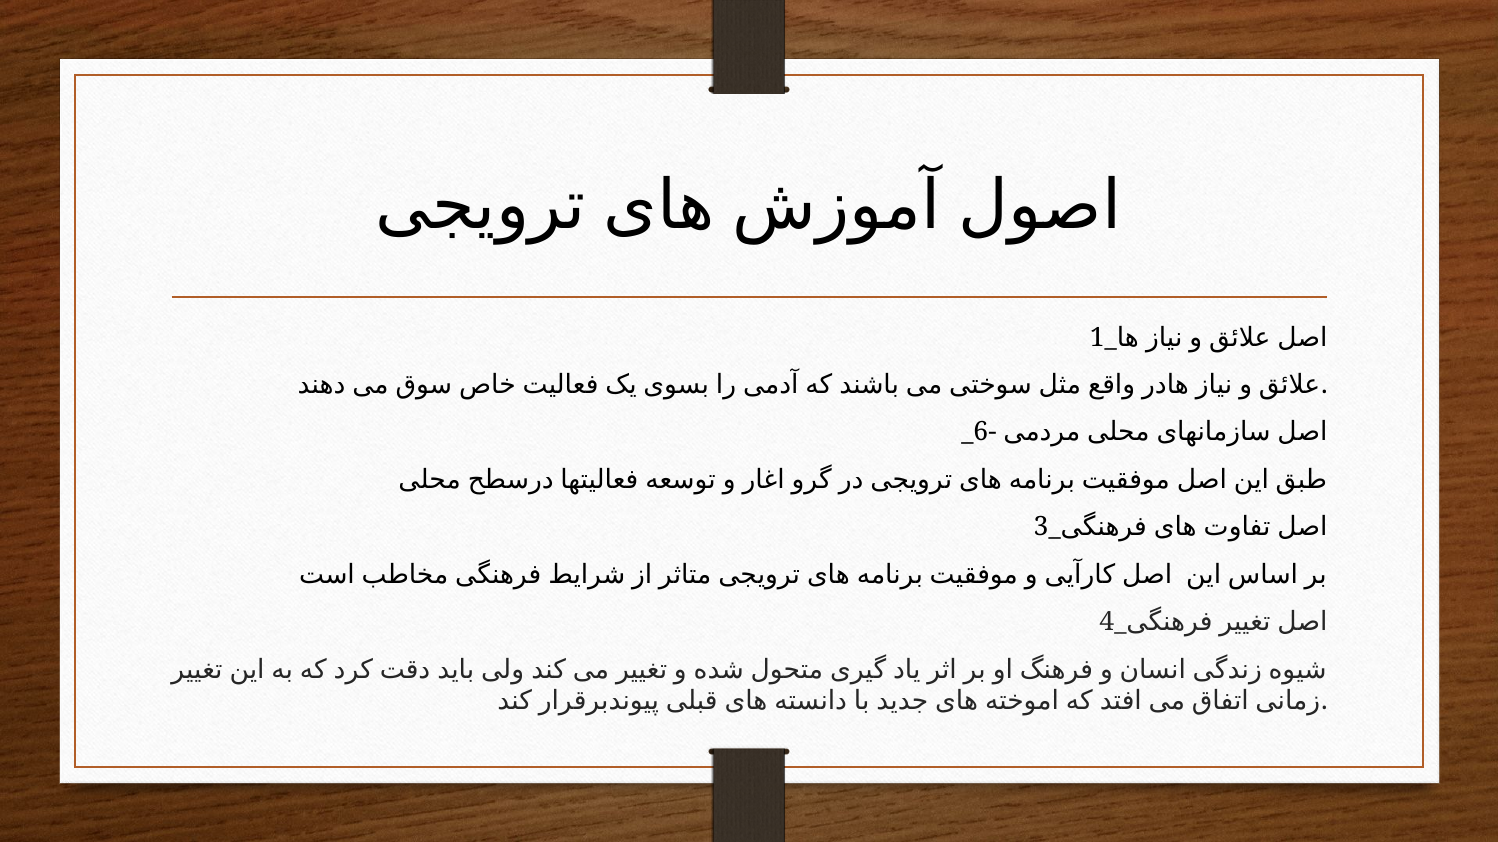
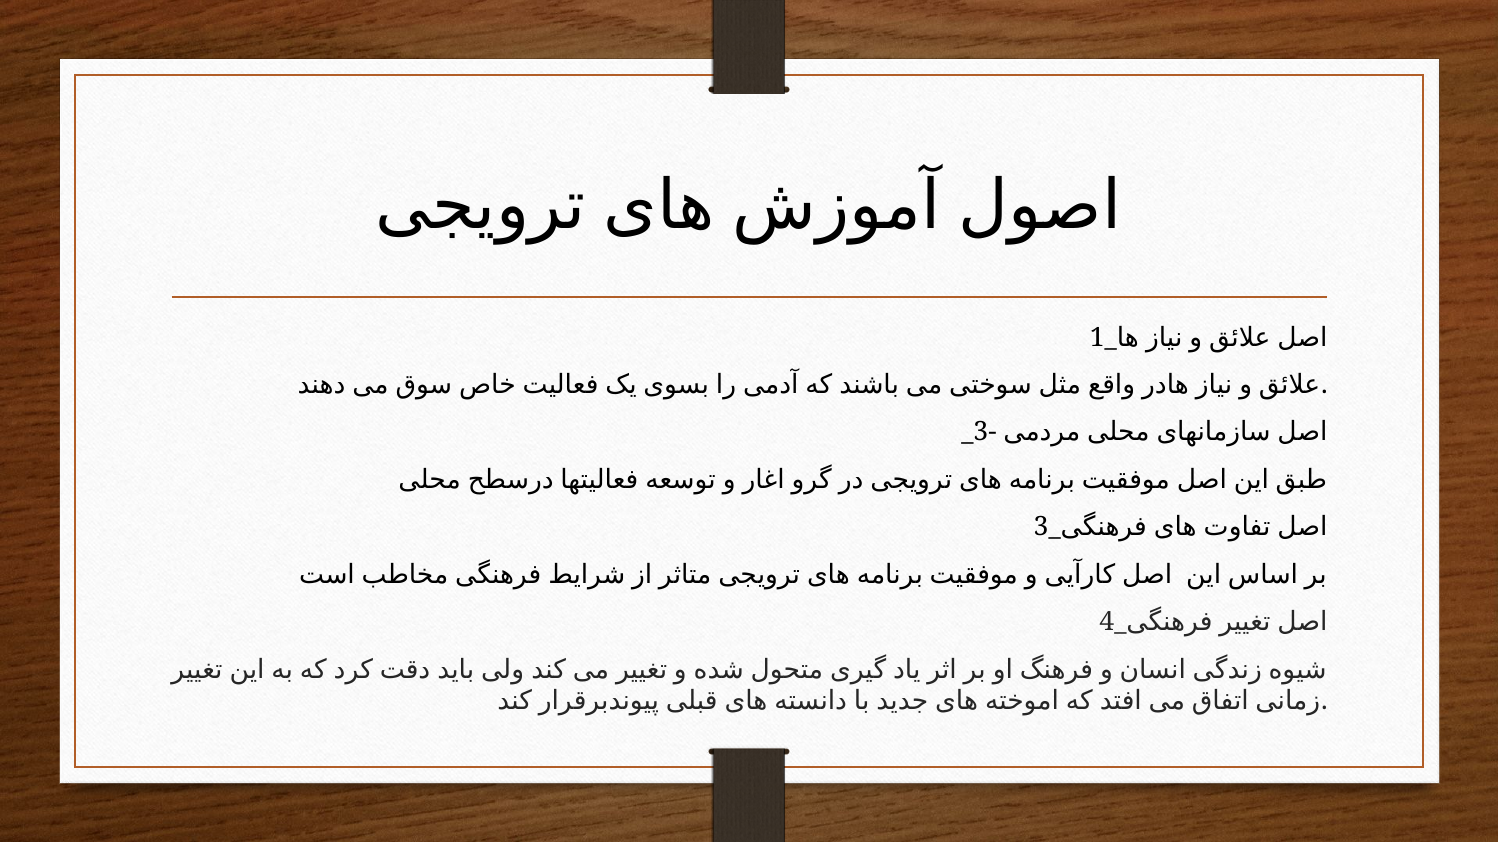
_6-: _6- -> _3- (979, 432)
